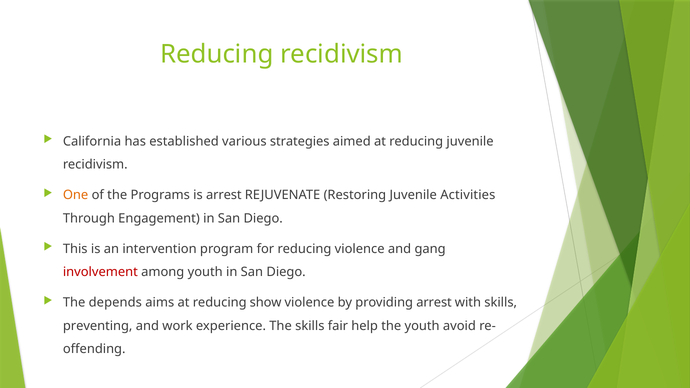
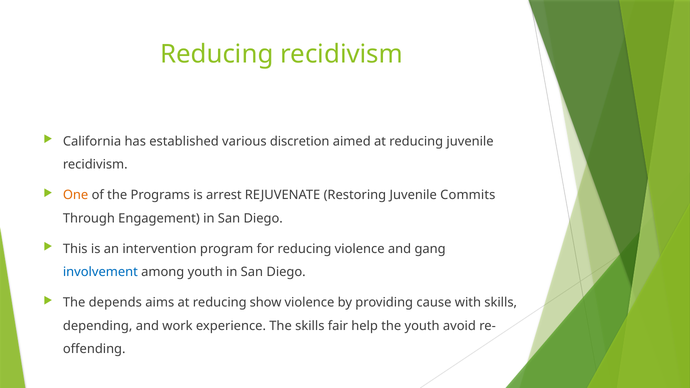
strategies: strategies -> discretion (300, 141)
Activities: Activities -> Commits (468, 195)
involvement colour: red -> blue (100, 272)
providing arrest: arrest -> cause (434, 303)
preventing: preventing -> depending (98, 326)
